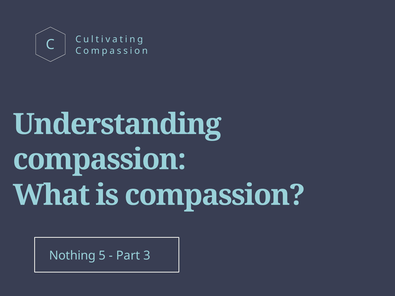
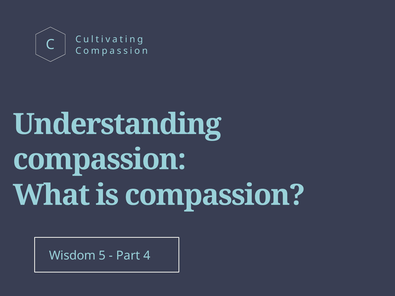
Nothing: Nothing -> Wisdom (72, 256)
3: 3 -> 4 (147, 256)
